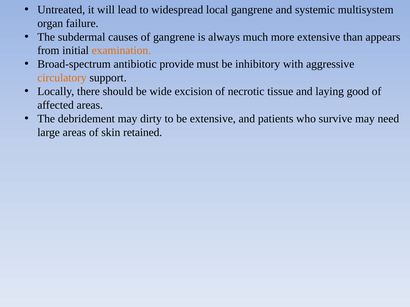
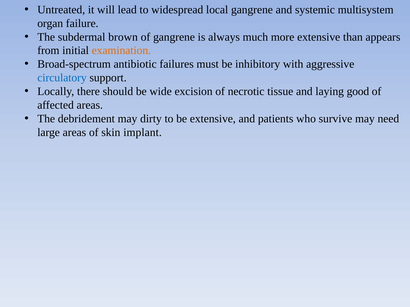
causes: causes -> brown (123, 37)
provide: provide -> failures (177, 64)
circulatory colour: orange -> blue (62, 78)
retained: retained -> implant (143, 133)
